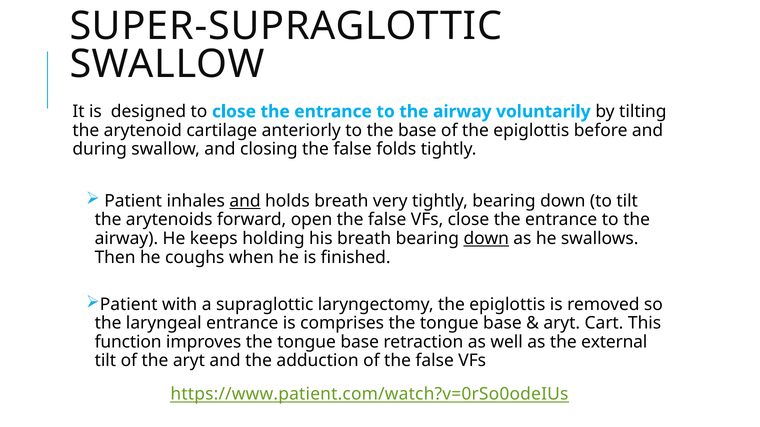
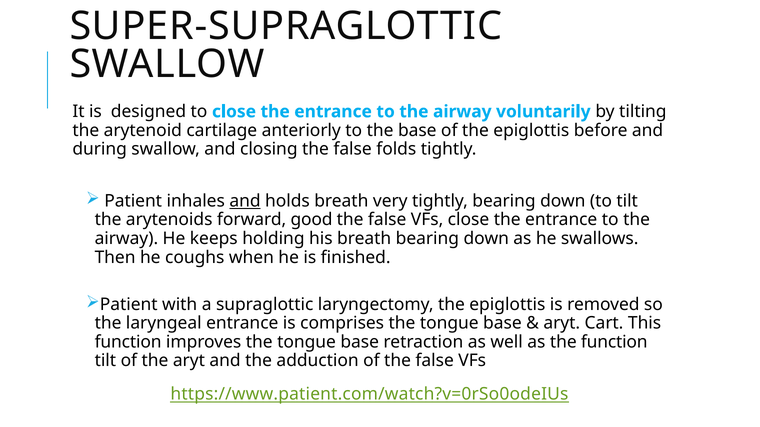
open: open -> good (312, 220)
down underline: present -> none (486, 239)
the external: external -> function (614, 342)
